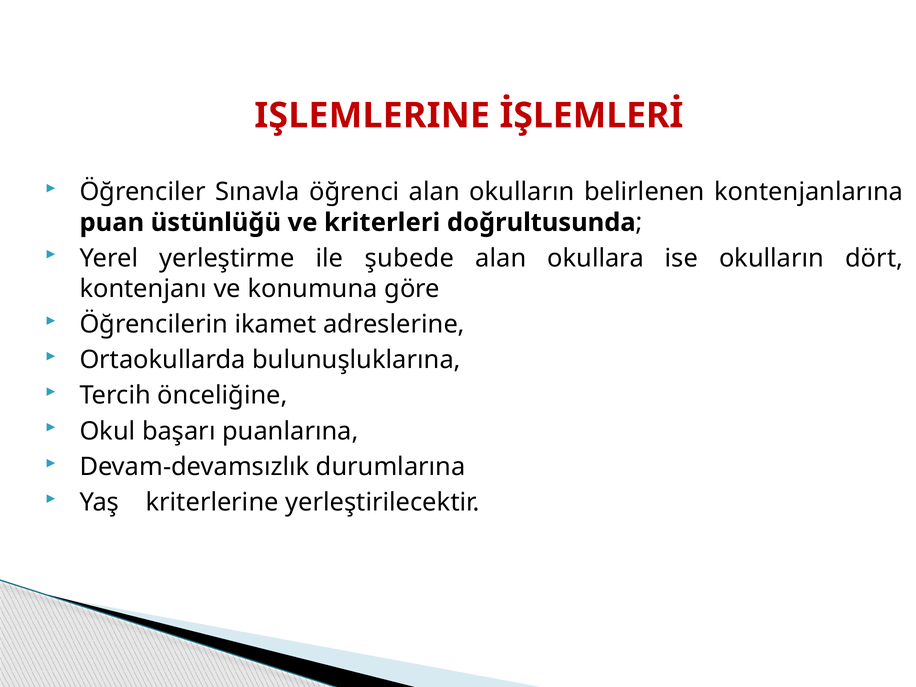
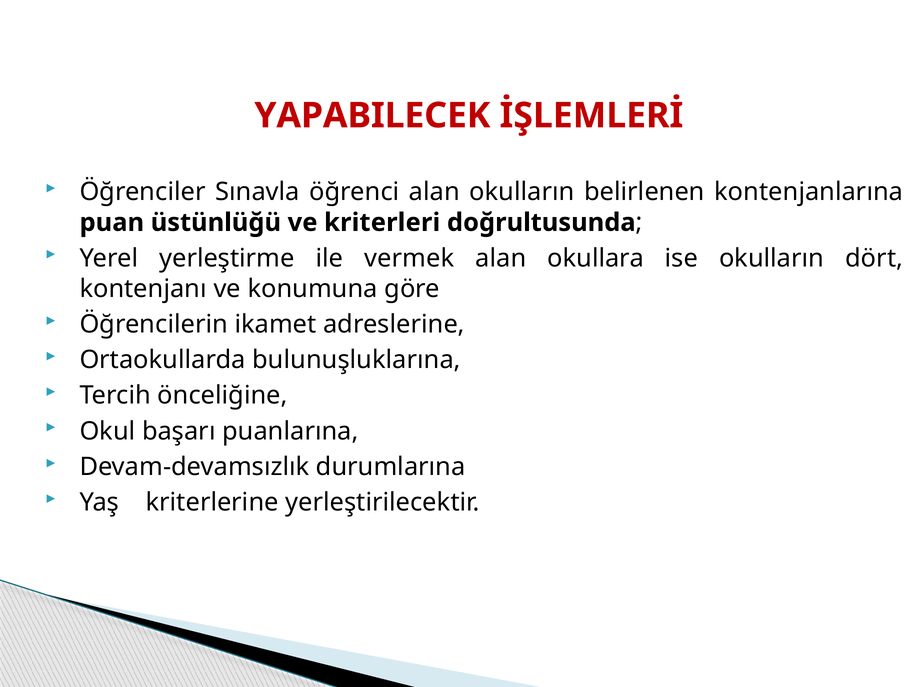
IŞLEMLERINE: IŞLEMLERINE -> YAPABILECEK (372, 116)
şubede: şubede -> vermek (409, 258)
